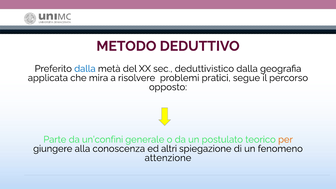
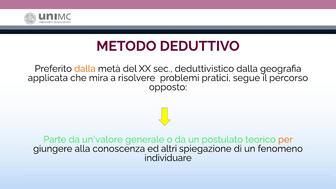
dalla colour: blue -> orange (85, 69)
un’confini: un’confini -> un’valore (102, 139)
attenzione: attenzione -> individuare (168, 158)
